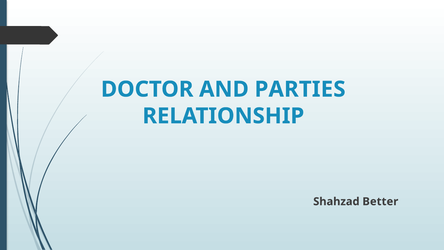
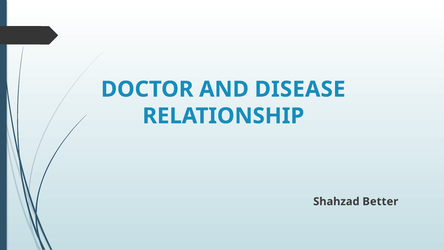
PARTIES: PARTIES -> DISEASE (300, 89)
